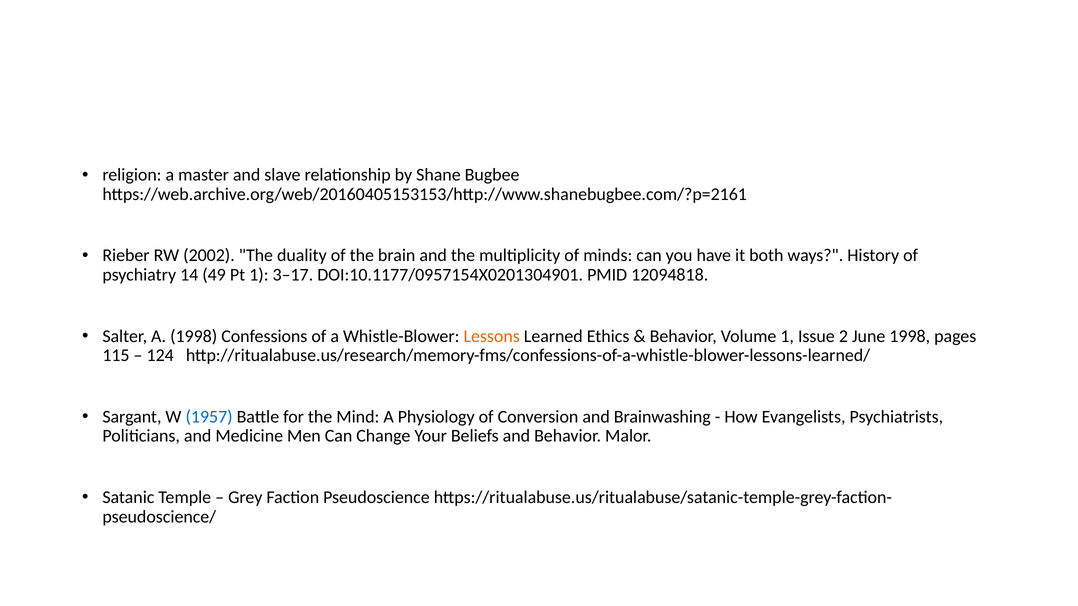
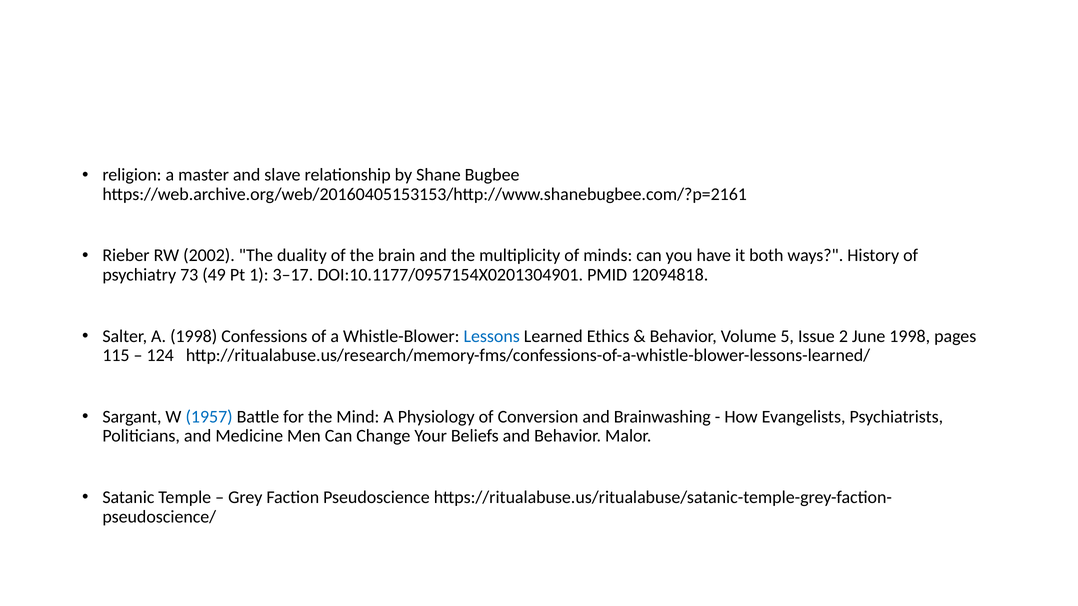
14: 14 -> 73 (189, 275)
Lessons colour: orange -> blue (492, 336)
Volume 1: 1 -> 5 (787, 336)
